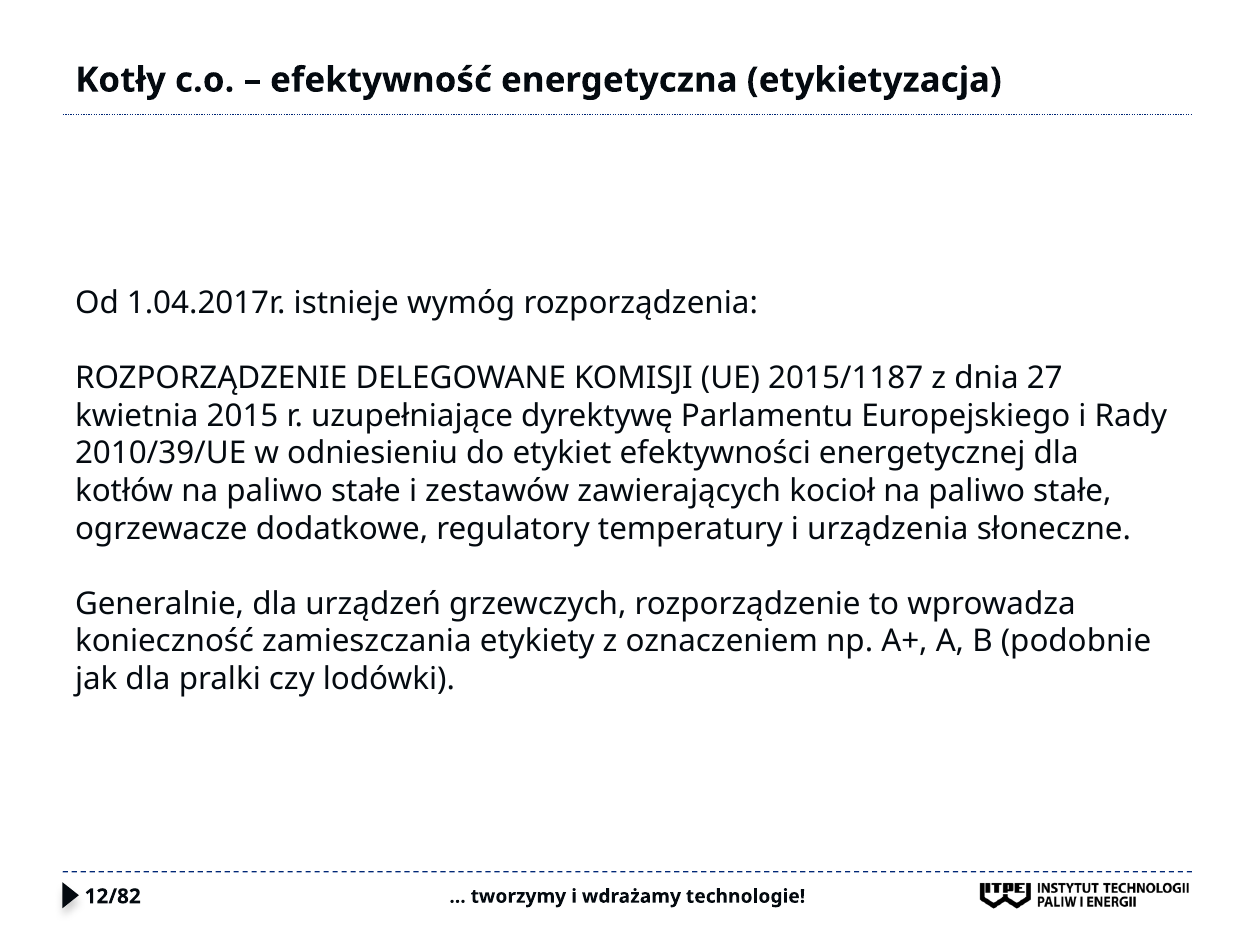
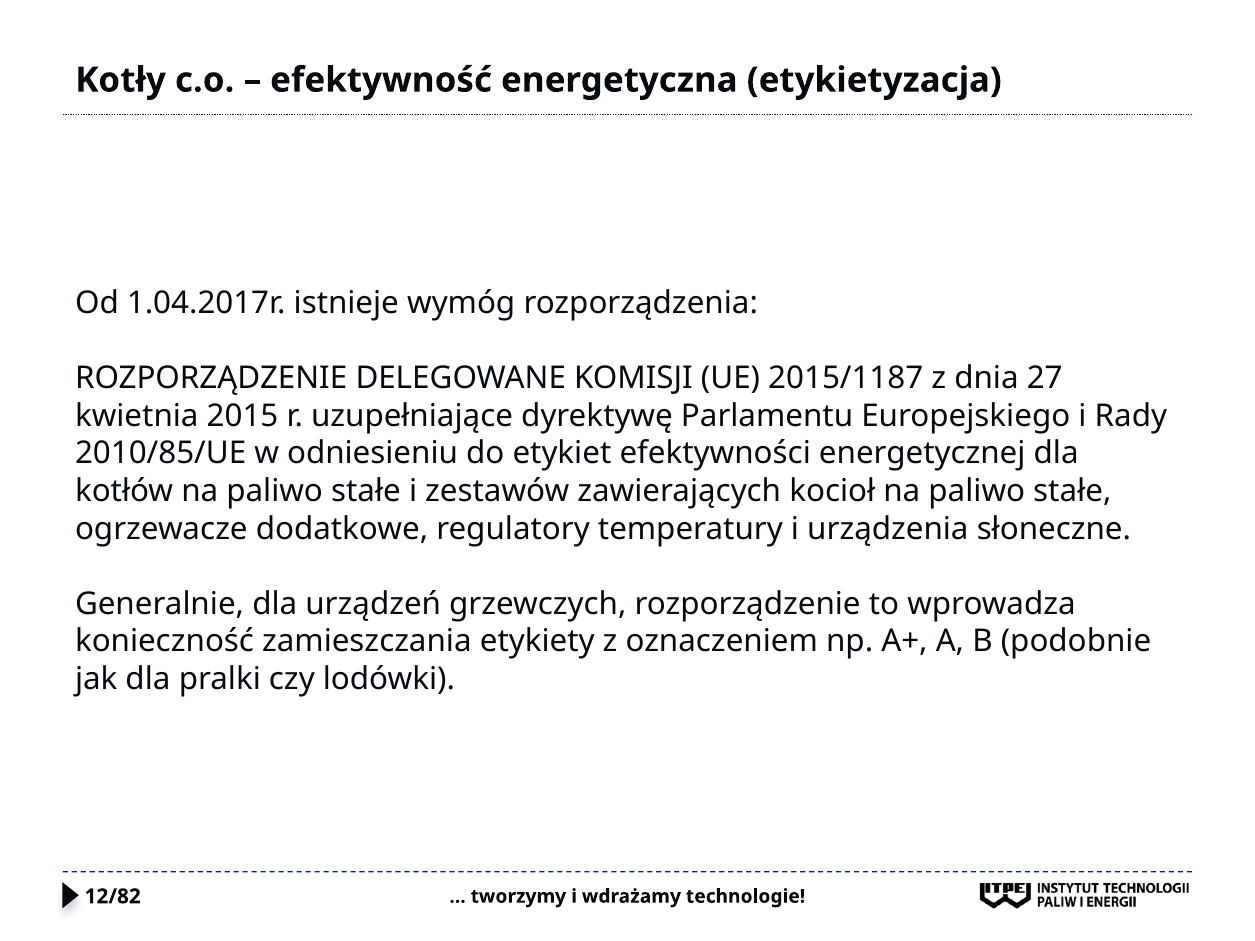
2010/39/UE: 2010/39/UE -> 2010/85/UE (161, 454)
